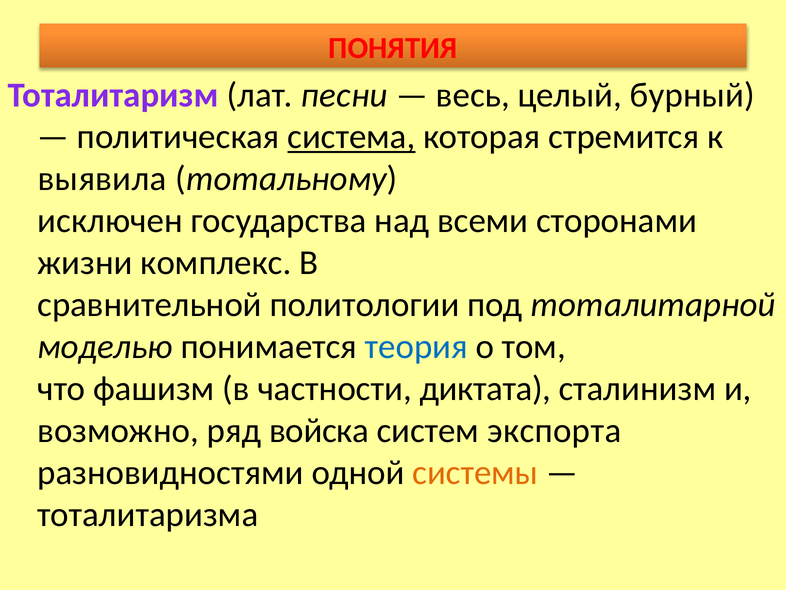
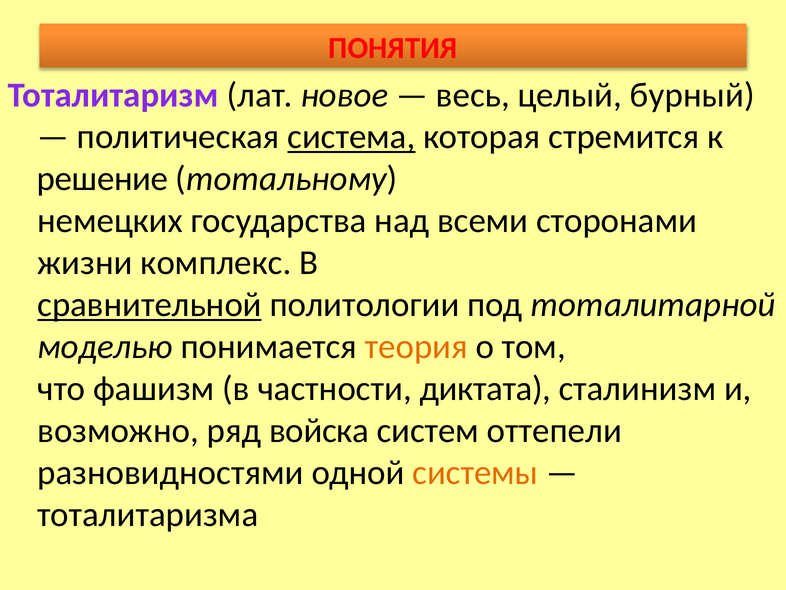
песни: песни -> новое (344, 95)
выявила: выявила -> решение (103, 179)
исключен: исключен -> немецких (110, 221)
сравнительной underline: none -> present (150, 305)
теория colour: blue -> orange (416, 346)
экспорта: экспорта -> оттепели (554, 430)
